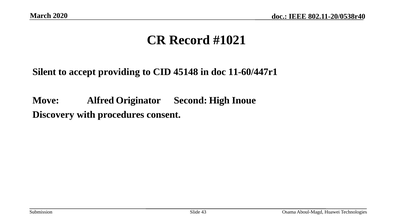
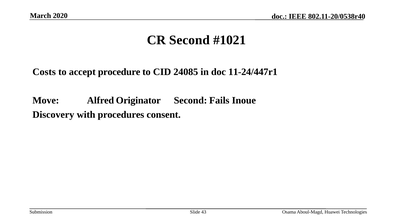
CR Record: Record -> Second (189, 40)
Silent: Silent -> Costs (44, 72)
providing: providing -> procedure (119, 72)
45148: 45148 -> 24085 (186, 72)
11-60/447r1: 11-60/447r1 -> 11-24/447r1 (253, 72)
High: High -> Fails (219, 100)
